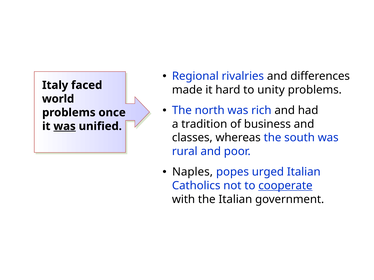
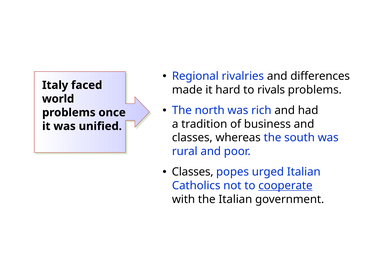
unity: unity -> rivals (271, 90)
was underline: present -> none (65, 126)
Naples: Naples -> Classes (193, 172)
